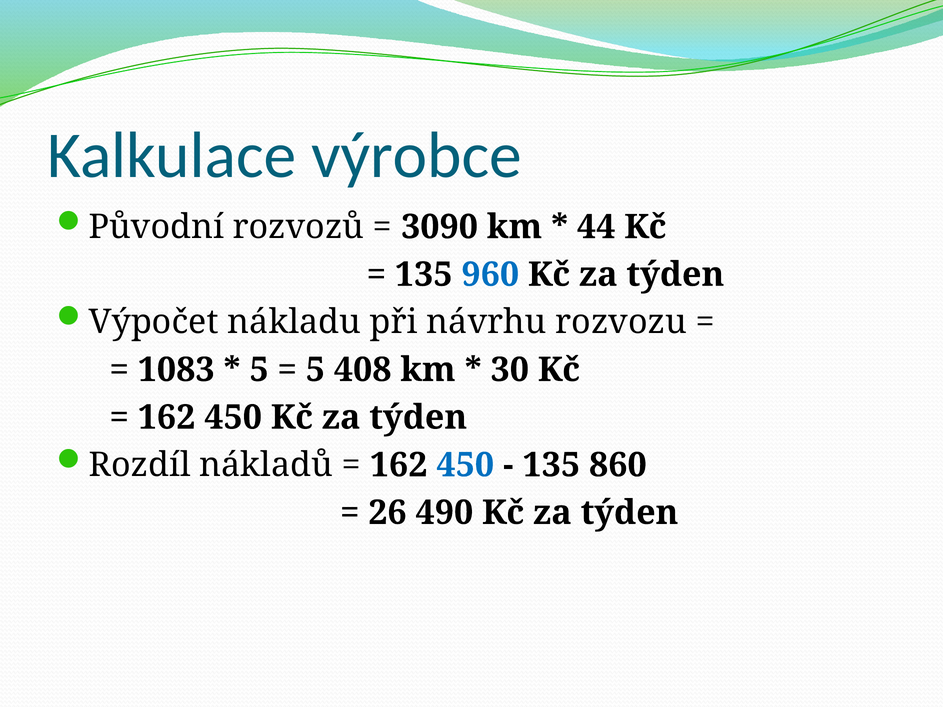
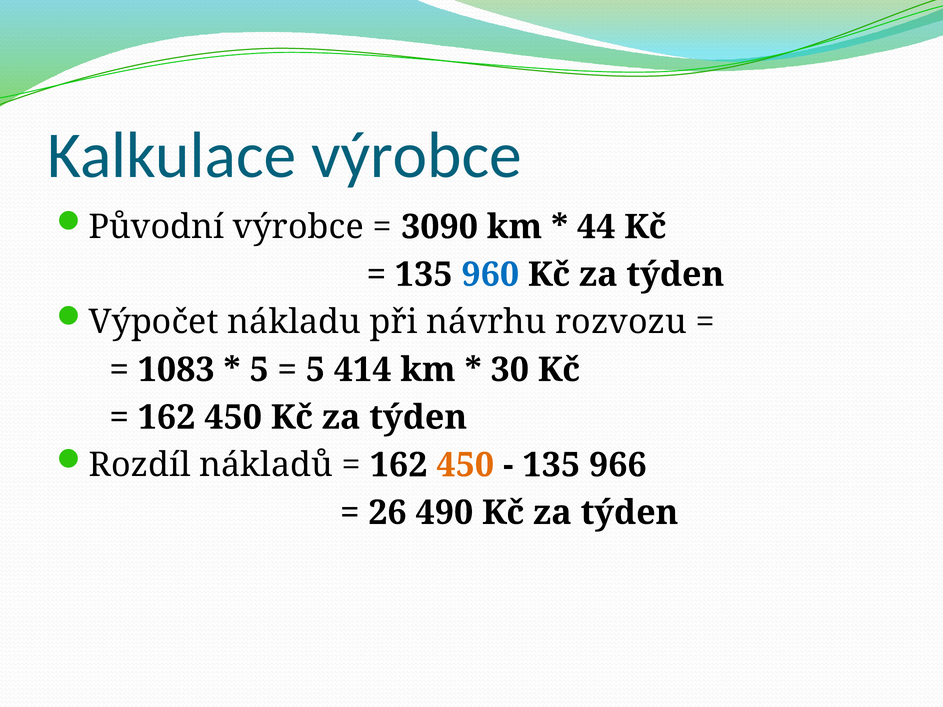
Původní rozvozů: rozvozů -> výrobce (298, 227)
408: 408 -> 414 (363, 370)
450 colour: blue -> orange (465, 465)
860: 860 -> 966 (618, 465)
